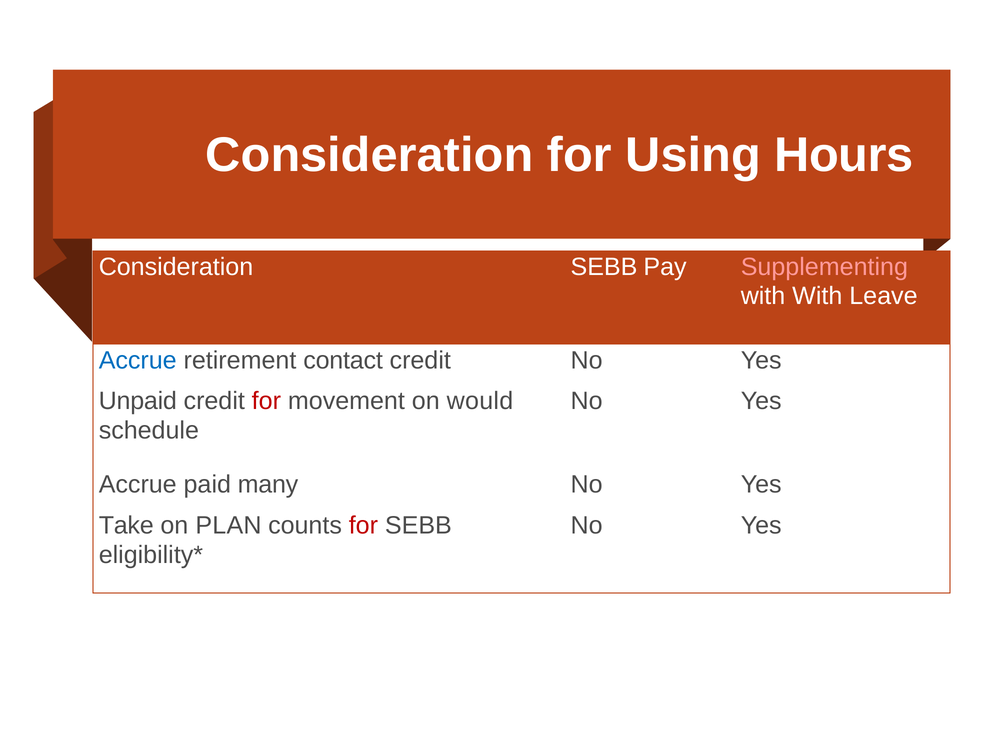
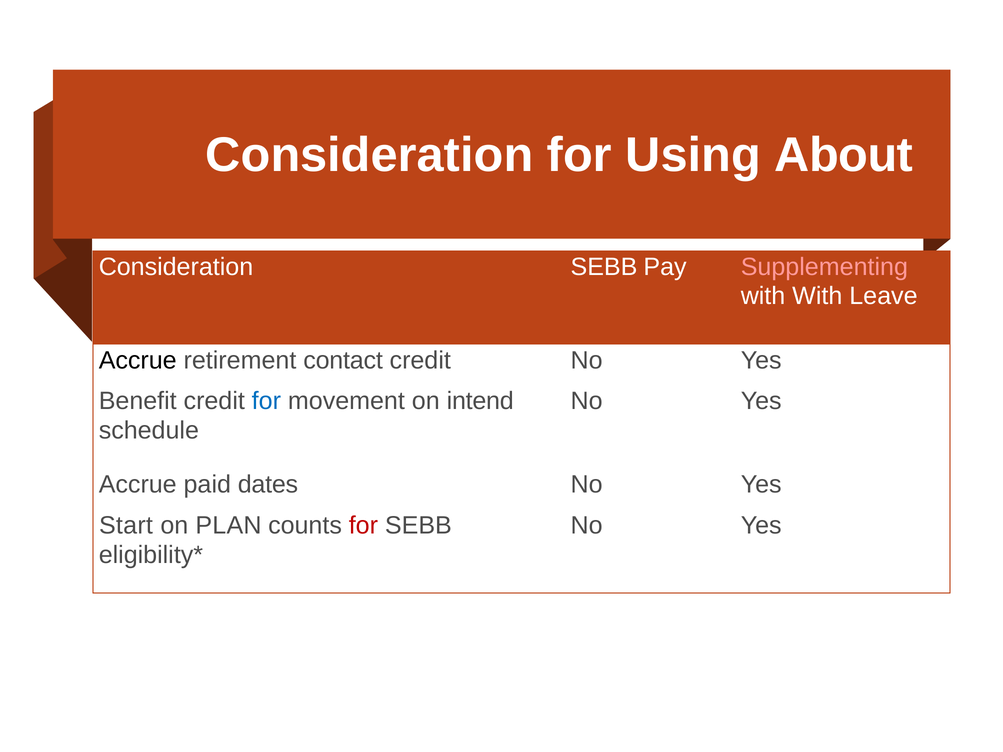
Hours: Hours -> About (844, 155)
Accrue colour: blue -> black (138, 360)
Unpaid: Unpaid -> Benefit (138, 401)
for colour: red -> blue (266, 401)
would: would -> intend (480, 401)
many: many -> dates (268, 485)
Take: Take -> Start (126, 526)
